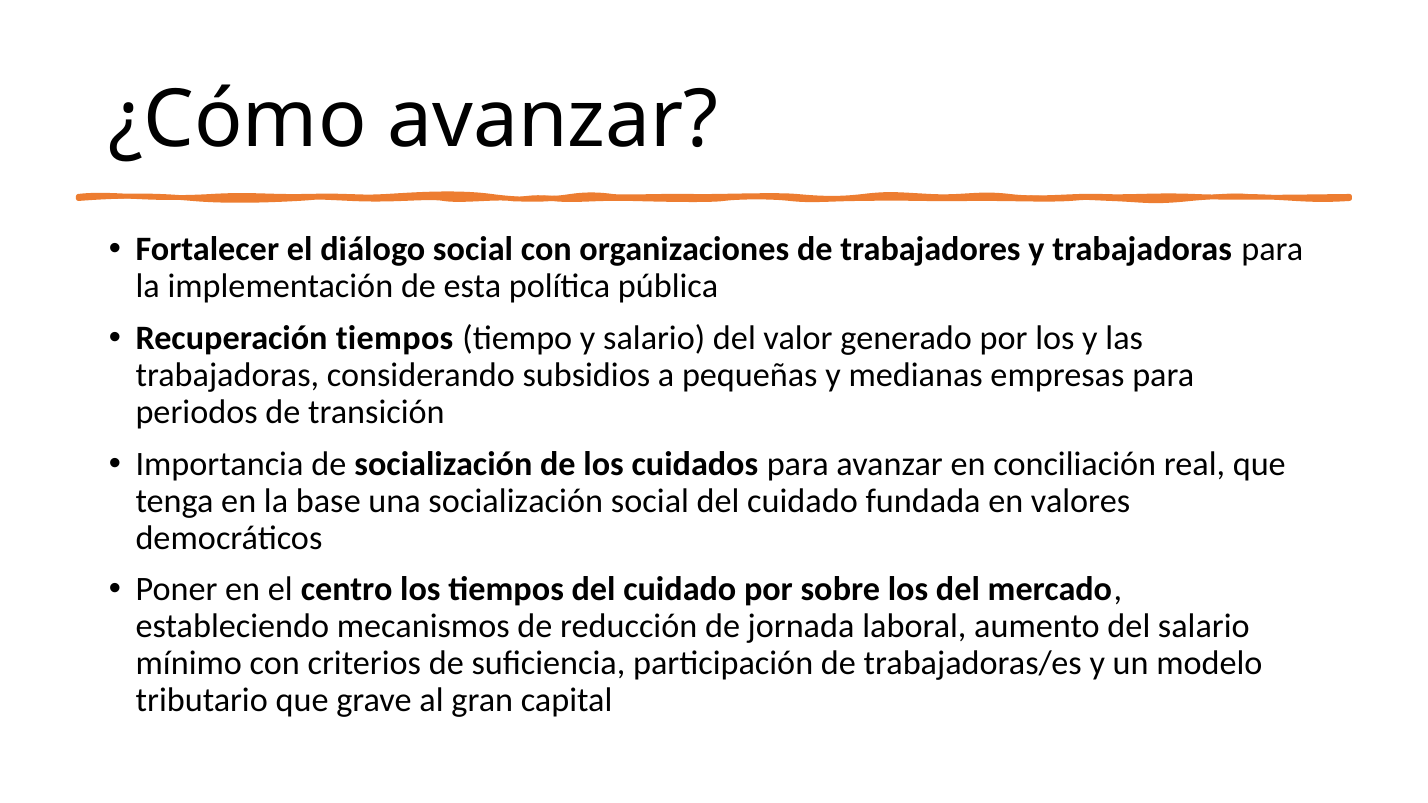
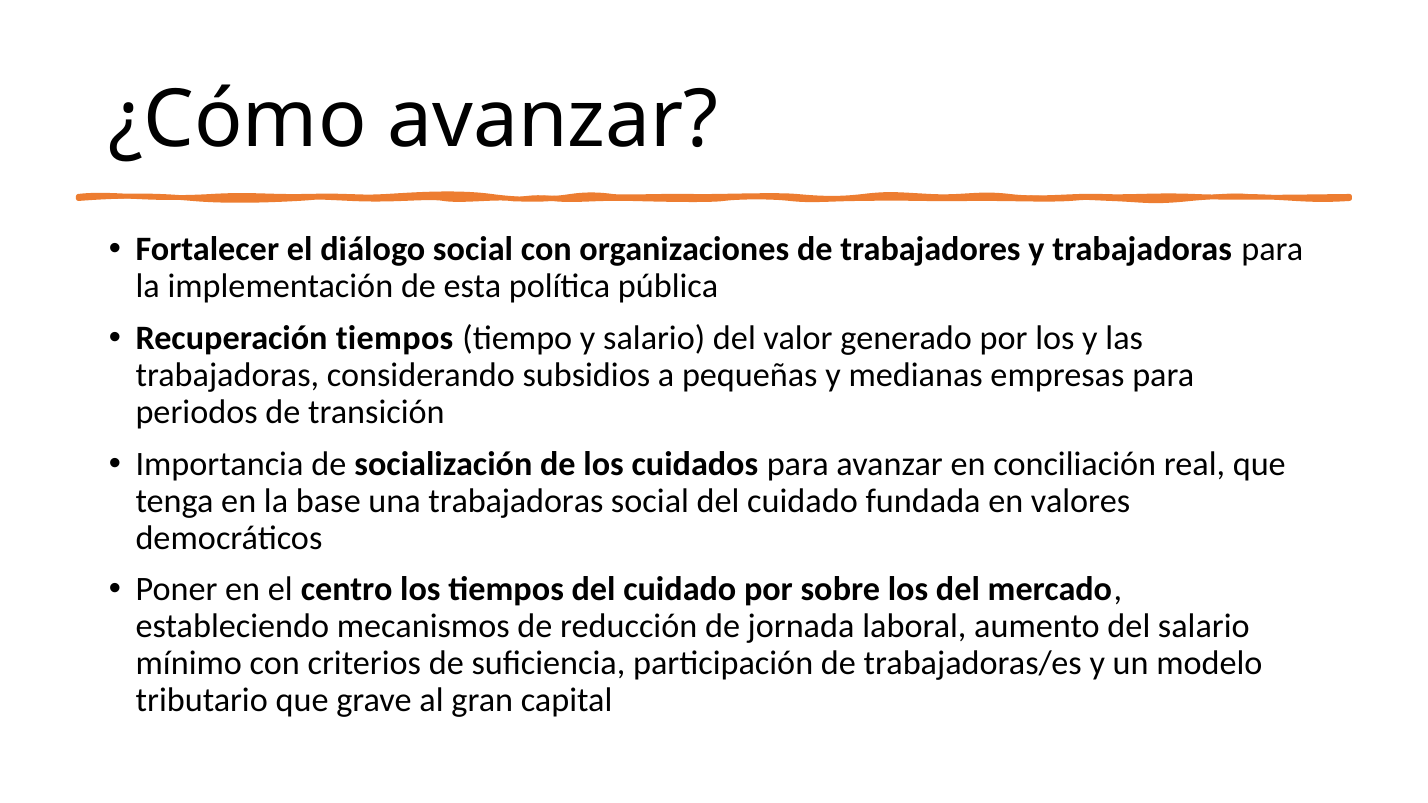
una socialización: socialización -> trabajadoras (516, 501)
